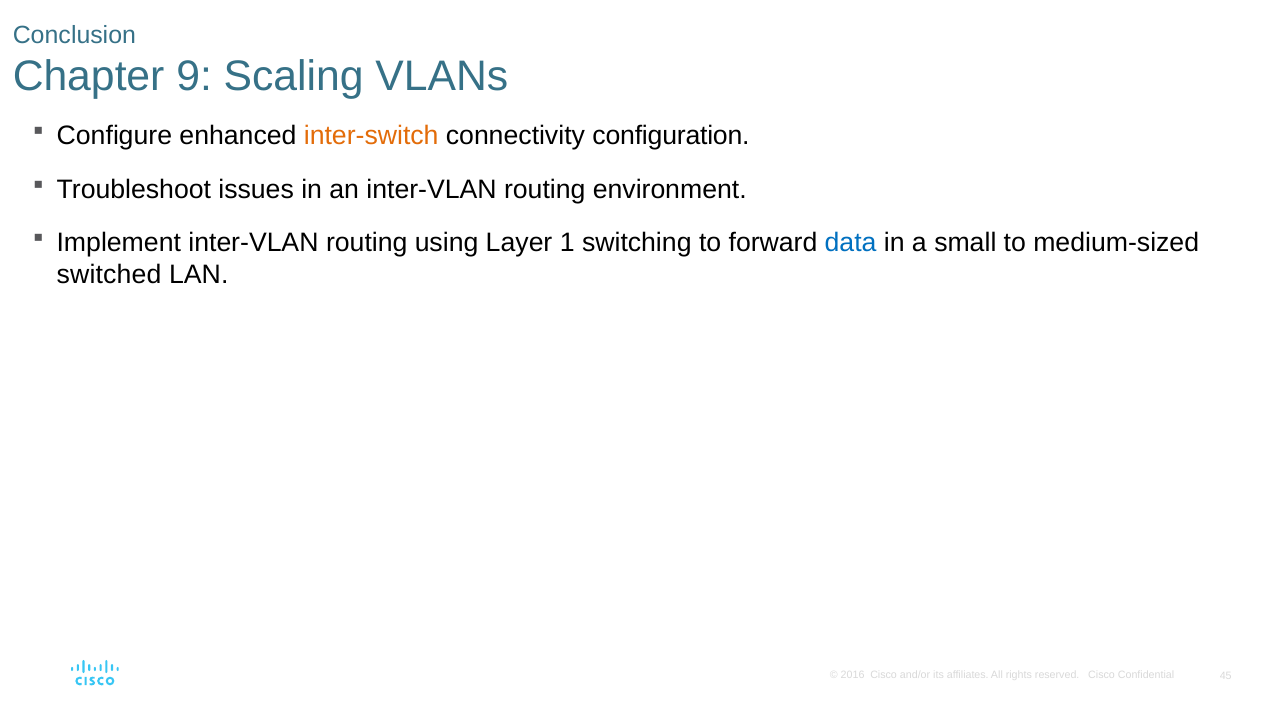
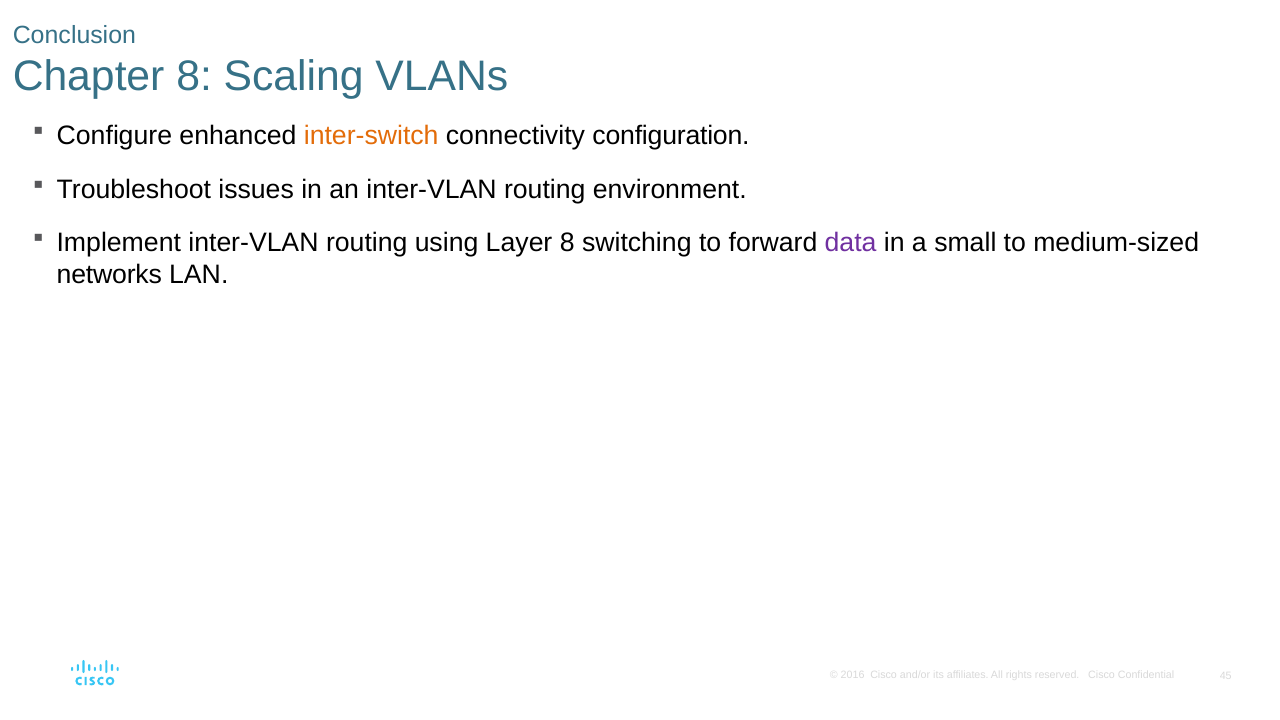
Chapter 9: 9 -> 8 (194, 77)
Layer 1: 1 -> 8 (567, 243)
data colour: blue -> purple (851, 243)
switched: switched -> networks (109, 275)
